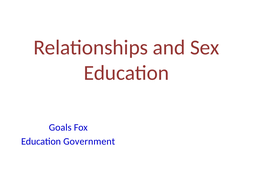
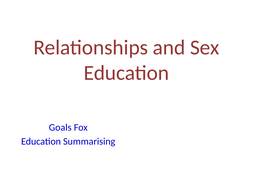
Government: Government -> Summarising (89, 142)
